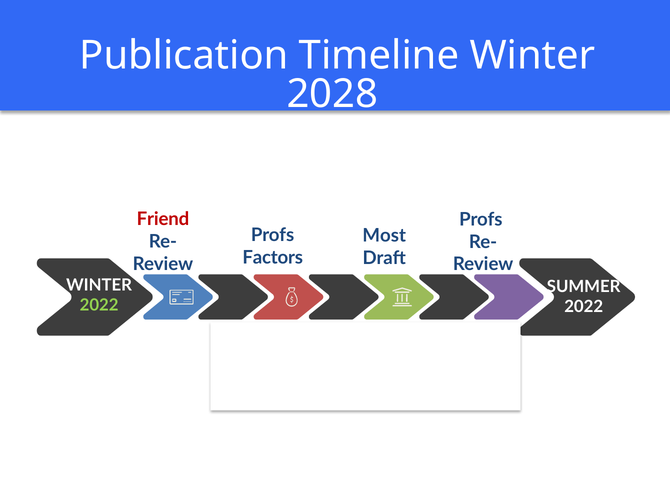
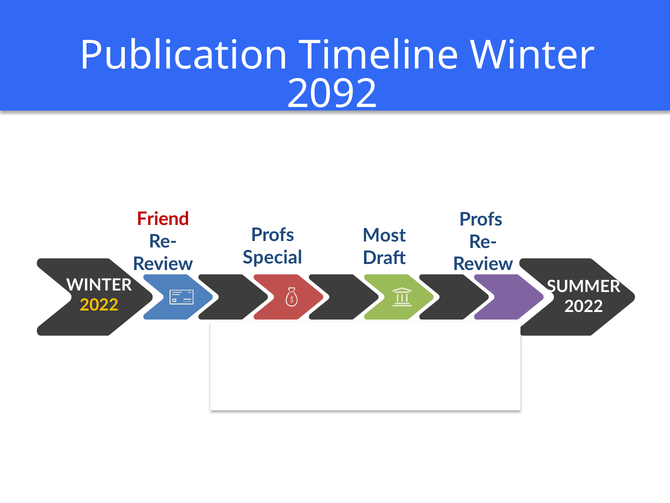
2028: 2028 -> 2092 (332, 94)
Factors: Factors -> Special (273, 257)
2022 colour: light green -> yellow (99, 305)
